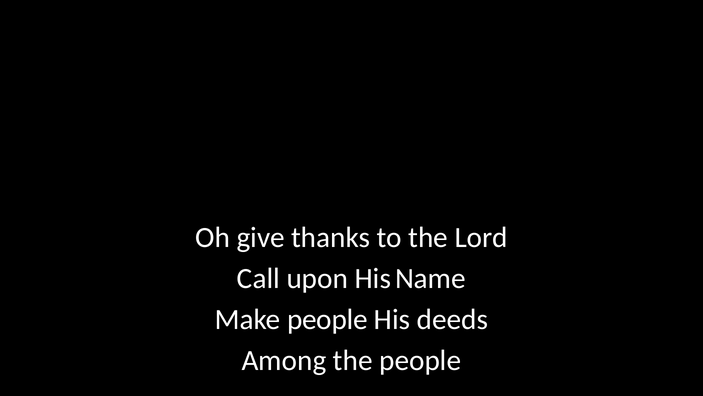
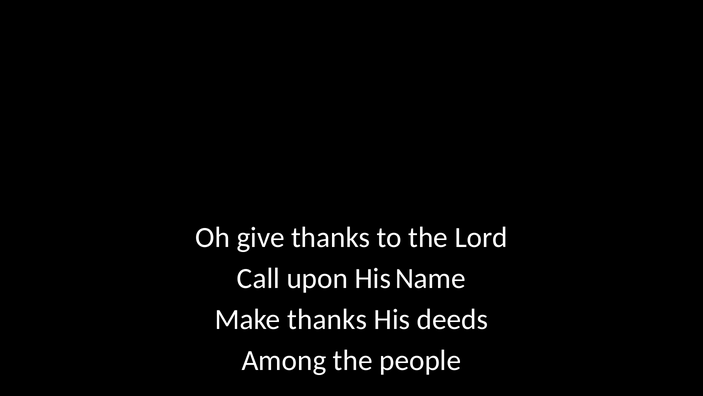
Make people: people -> thanks (327, 319)
